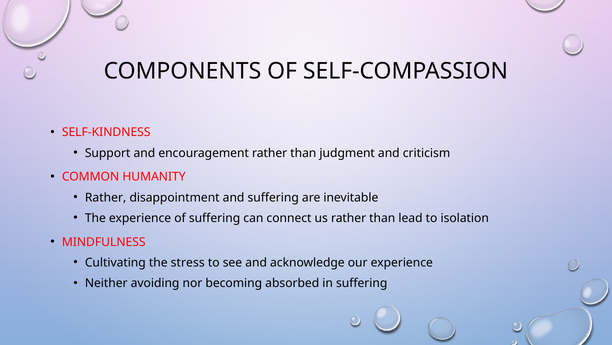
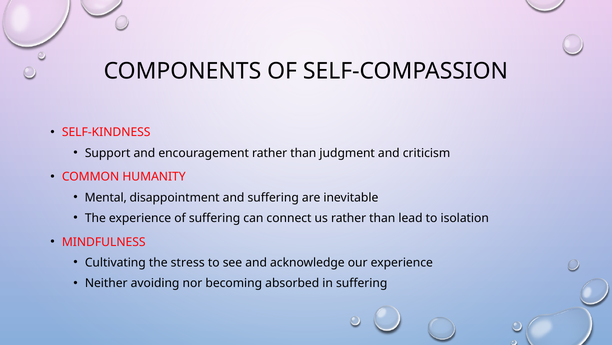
Rather: Rather -> Mental (106, 197)
